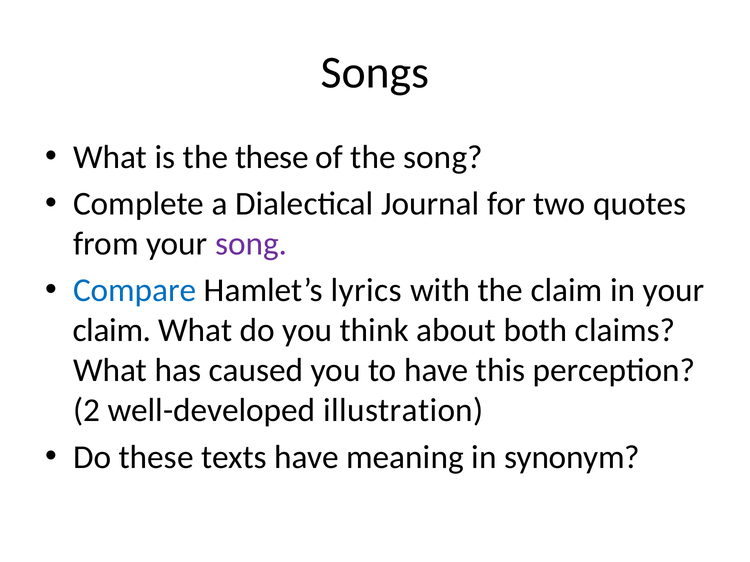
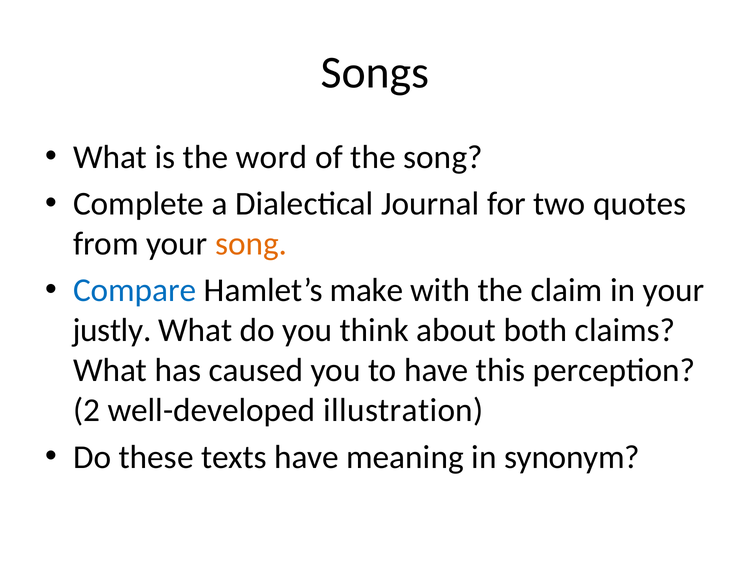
the these: these -> word (272, 157)
song colour: purple -> orange (251, 244)
lyrics: lyrics -> make (367, 291)
claim: claim -> justly (112, 331)
